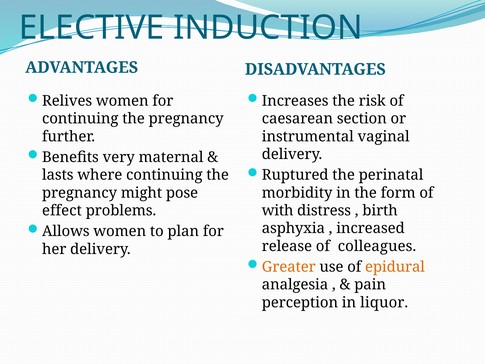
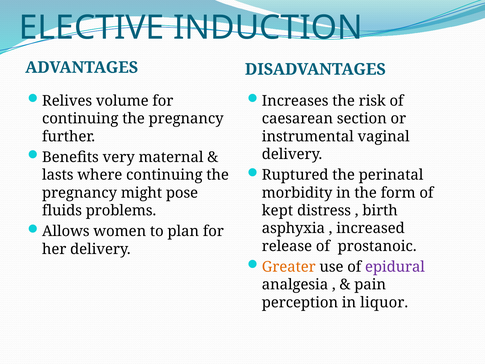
Relives women: women -> volume (122, 101)
effect: effect -> fluids (62, 210)
with: with -> kept (277, 210)
colleagues: colleagues -> prostanoic (377, 246)
epidural colour: orange -> purple (395, 267)
